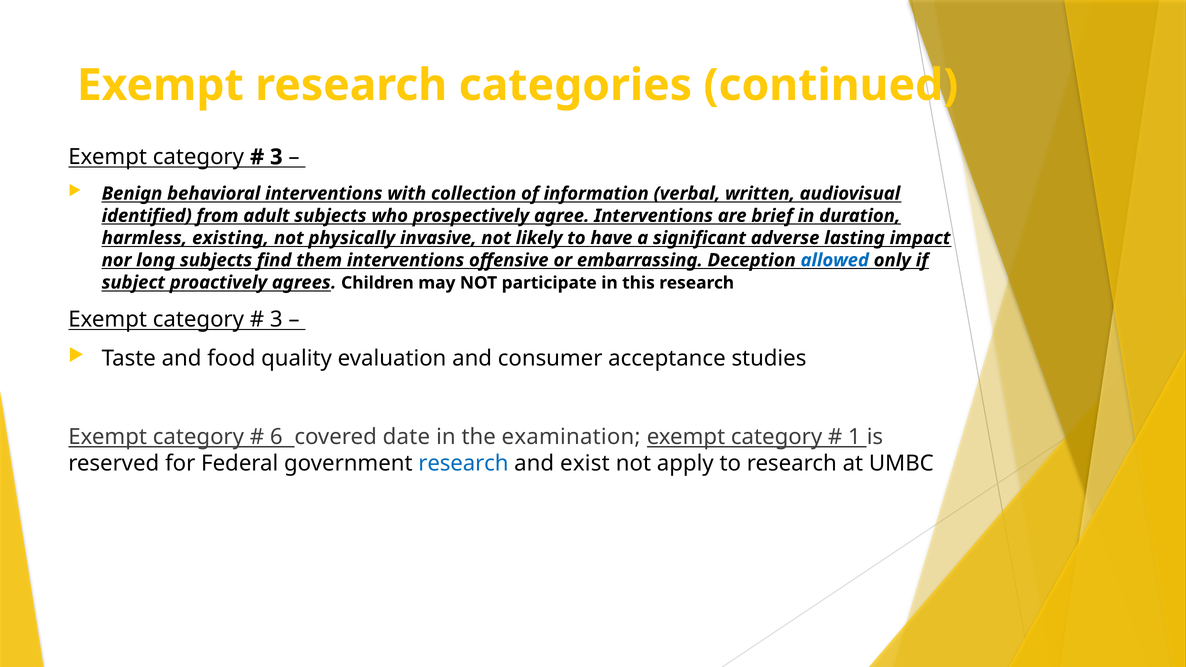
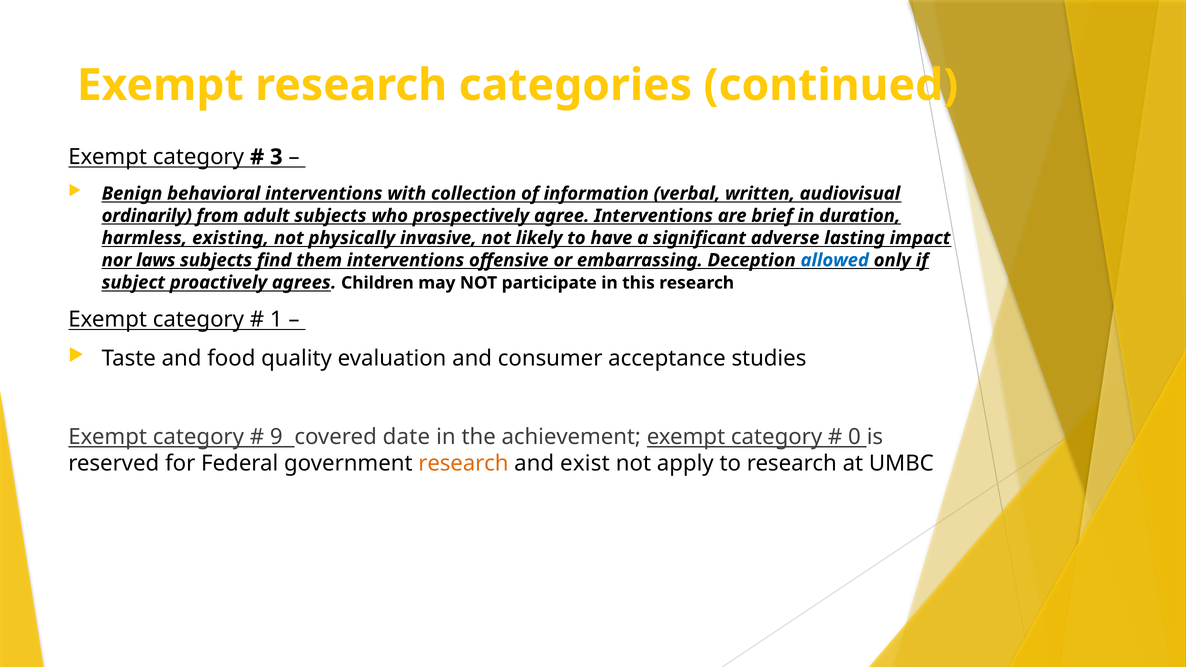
identified: identified -> ordinarily (147, 216)
long: long -> laws (156, 260)
3: 3 -> 1 (276, 320)
6: 6 -> 9 (276, 437)
examination: examination -> achievement (571, 437)
1: 1 -> 0 (854, 437)
research colour: blue -> orange (463, 463)
